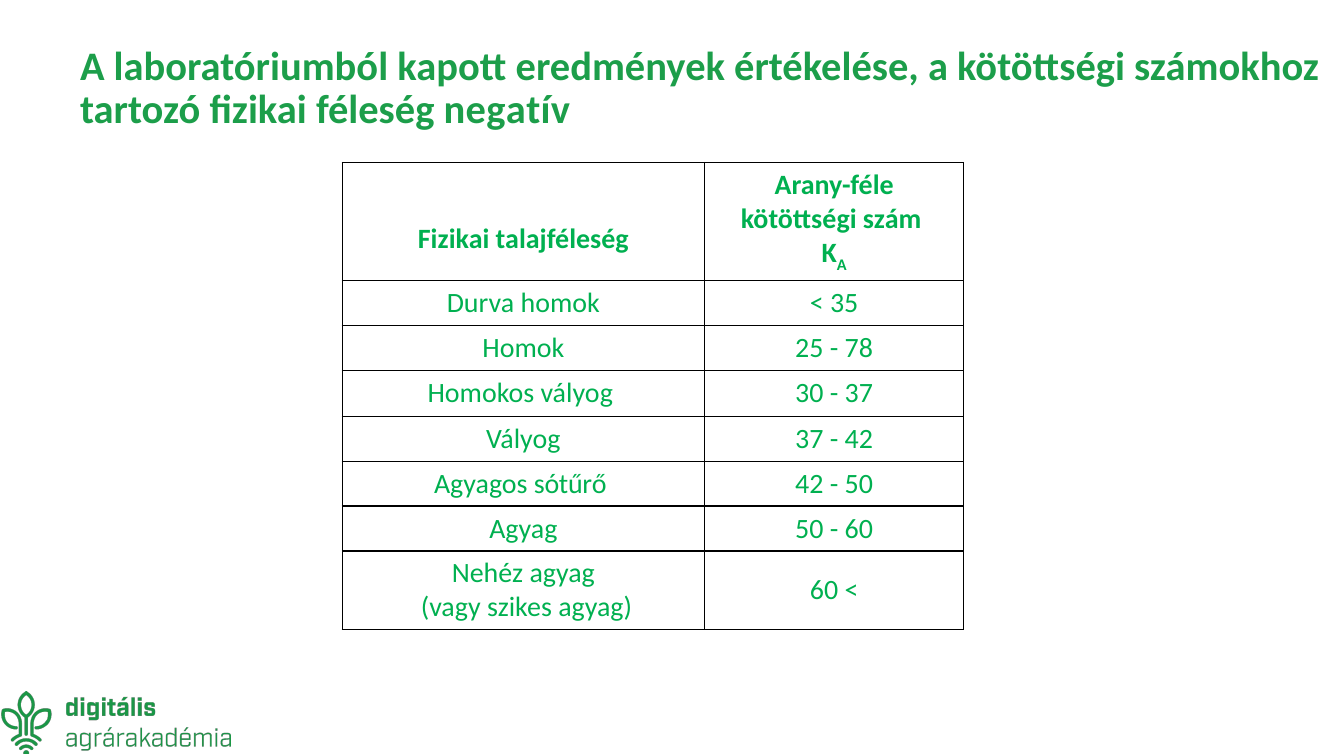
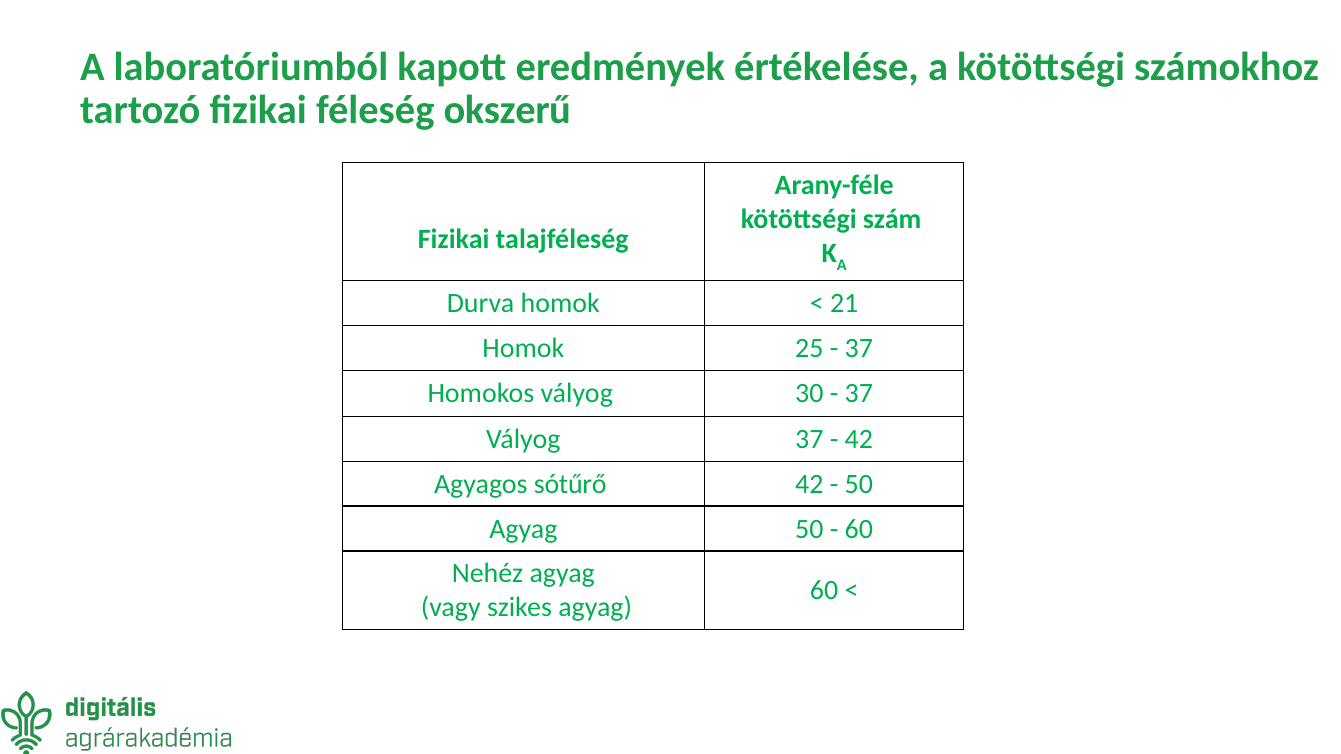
negatív: negatív -> okszerű (507, 111)
35: 35 -> 21 (844, 303)
78: 78 -> 37 (859, 348)
